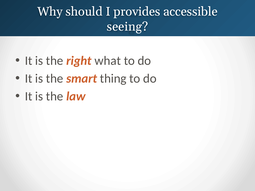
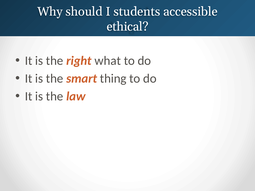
provides: provides -> students (137, 12)
seeing: seeing -> ethical (128, 27)
